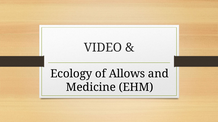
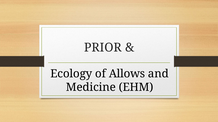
VIDEO: VIDEO -> PRIOR (103, 48)
